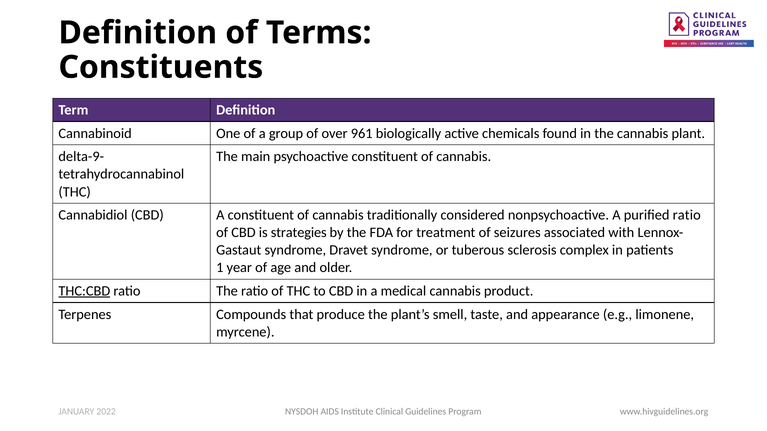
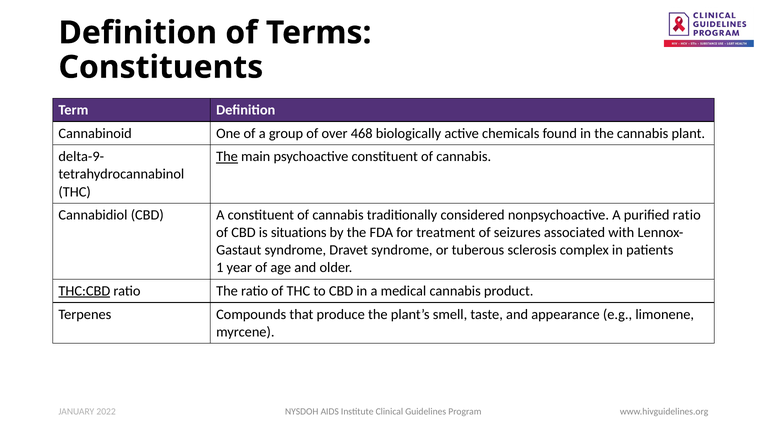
961: 961 -> 468 (362, 134)
The underline: none -> present (227, 157)
strategies: strategies -> situations (299, 233)
